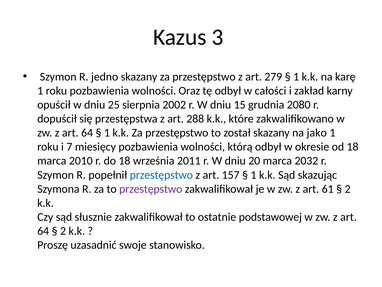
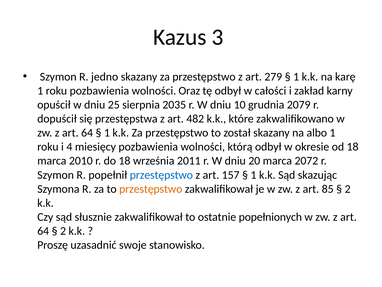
2002: 2002 -> 2035 (174, 105)
15: 15 -> 10 (240, 105)
2080: 2080 -> 2079 (299, 105)
288: 288 -> 482 (195, 119)
jako: jako -> albo (317, 133)
7: 7 -> 4 (69, 147)
2032: 2032 -> 2072 (306, 161)
przestępstwo colour: purple -> orange (151, 189)
61: 61 -> 85 (328, 189)
podstawowej: podstawowej -> popełnionych (270, 217)
